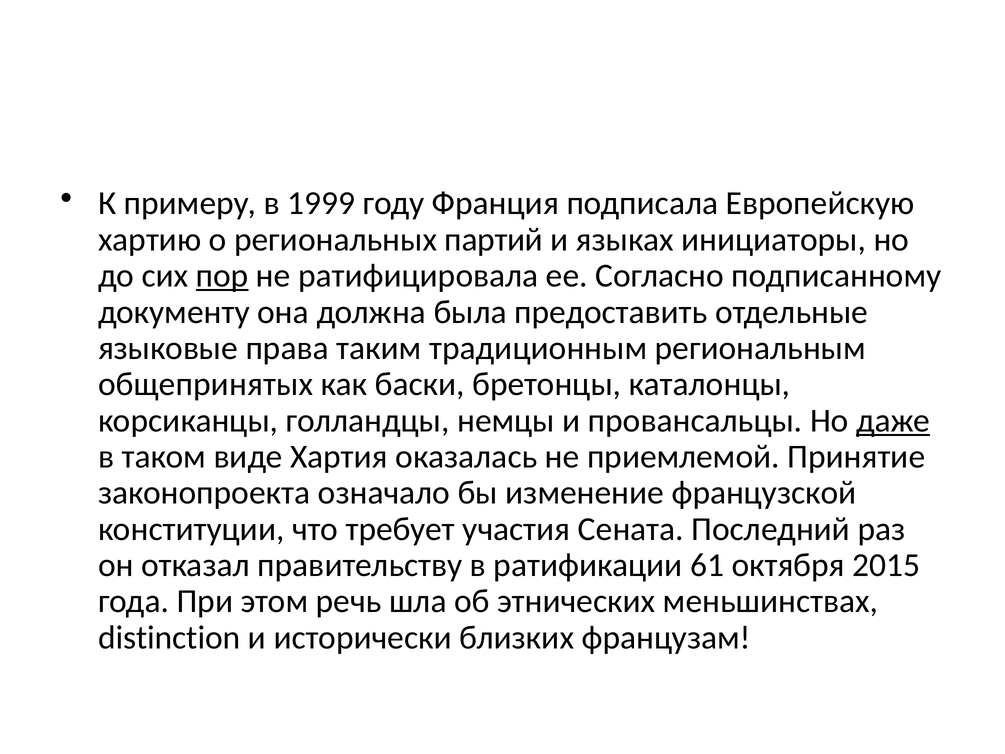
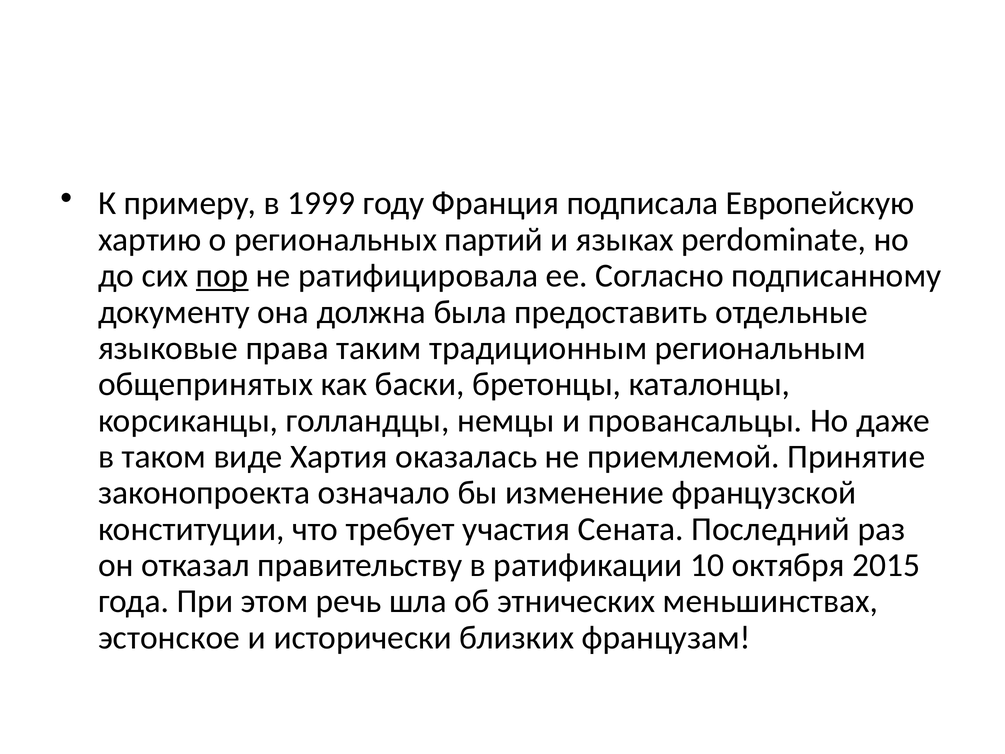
инициаторы: инициаторы -> perdominate (774, 240)
даже underline: present -> none (893, 420)
61: 61 -> 10 (707, 565)
distinction: distinction -> эстонское (169, 637)
